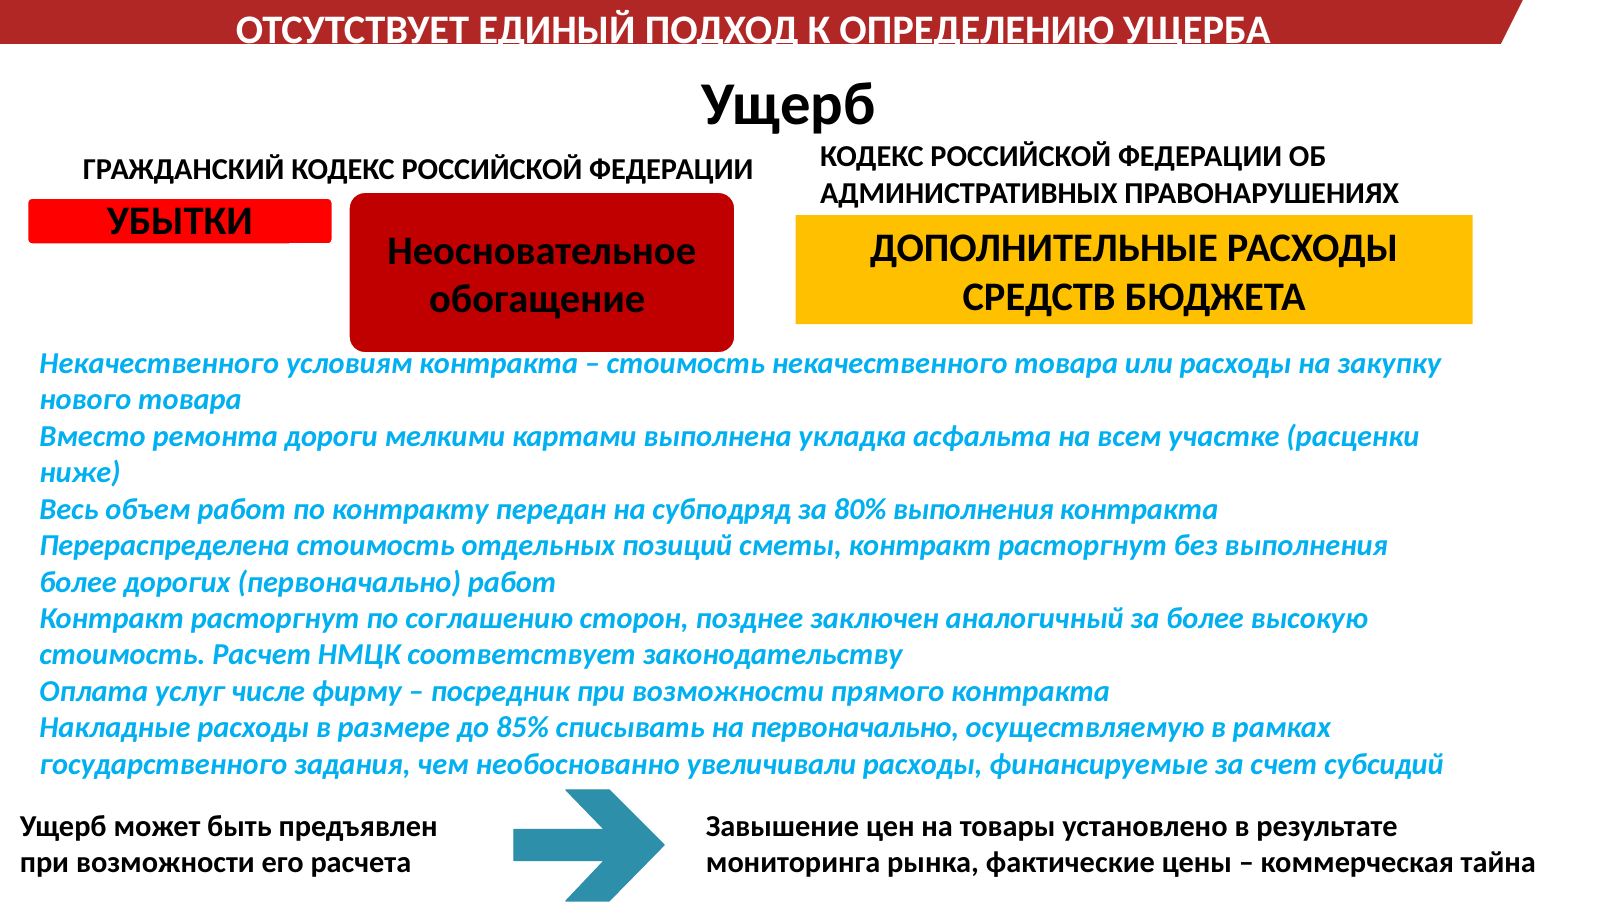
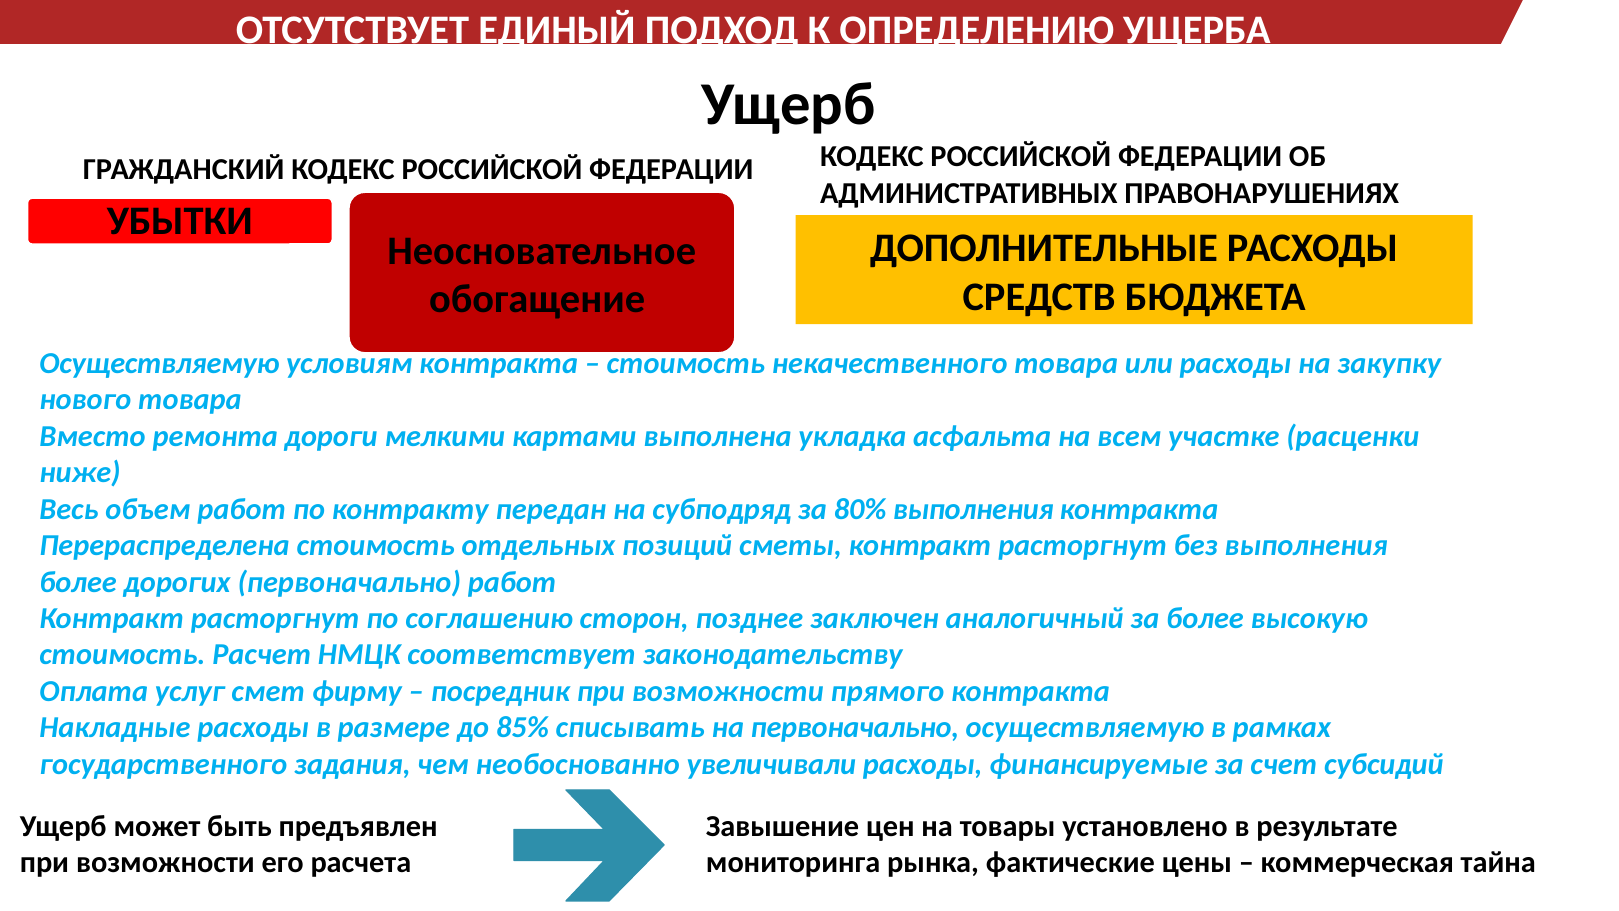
Некачественного: Некачественного -> Осуществляемую (159, 363)
числе: числе -> смет (268, 691)
